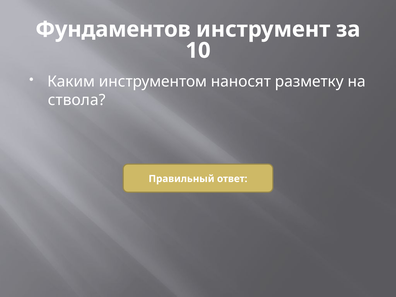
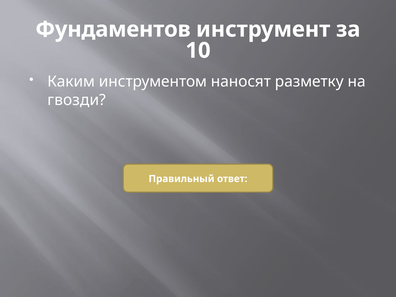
ствола: ствола -> гвозди (77, 100)
